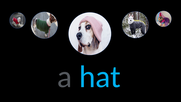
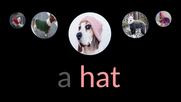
hat colour: light blue -> pink (100, 77)
